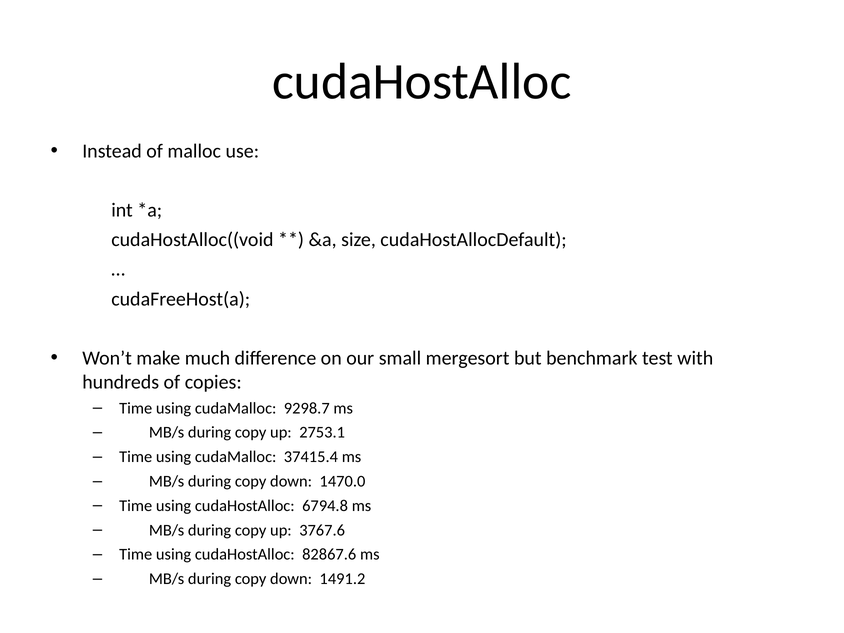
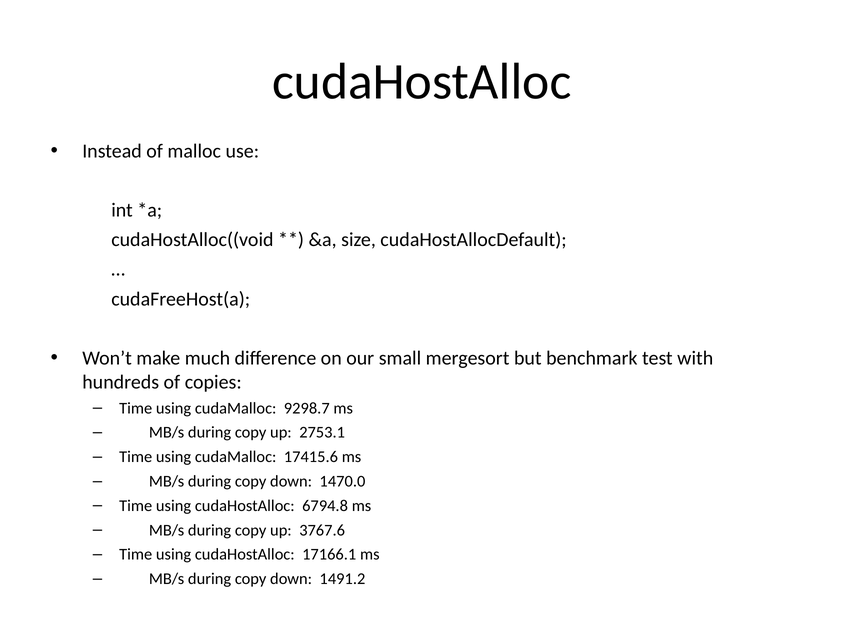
37415.4: 37415.4 -> 17415.6 (311, 457)
82867.6: 82867.6 -> 17166.1 (329, 555)
